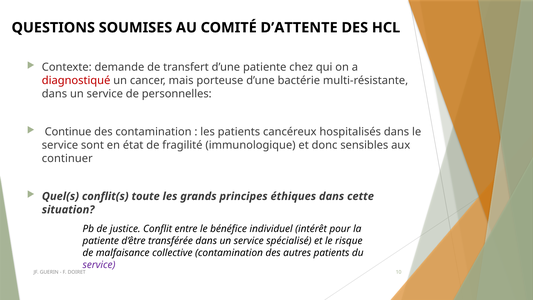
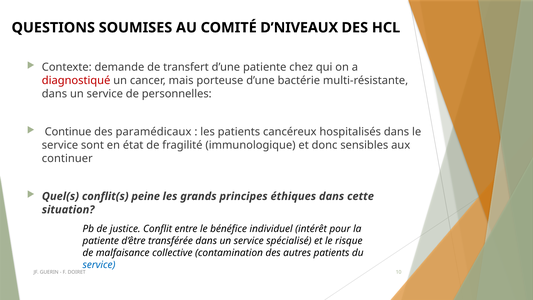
D’ATTENTE: D’ATTENTE -> D’NIVEAUX (299, 28)
des contamination: contamination -> paramédicaux (153, 132)
toute: toute -> peine (146, 196)
service colour: purple -> blue (99, 265)
